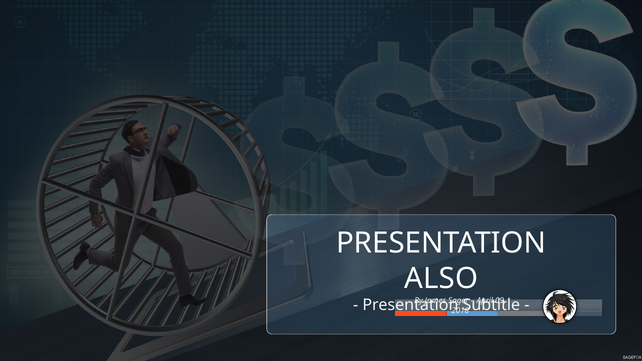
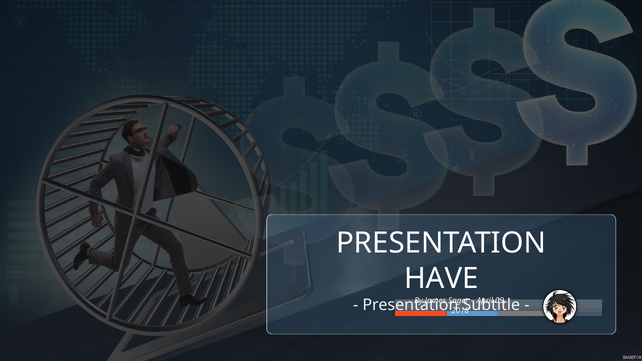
ALSO: ALSO -> HAVE (441, 279)
